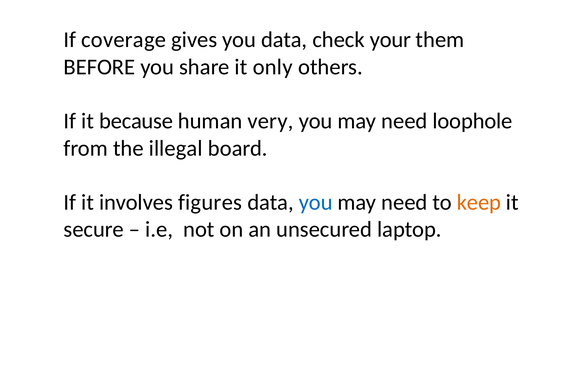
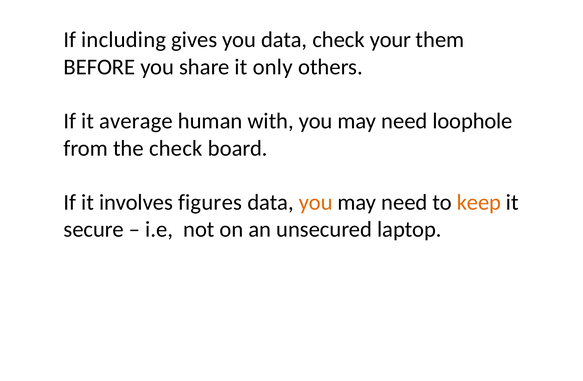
coverage: coverage -> including (124, 40)
because: because -> average (136, 121)
very: very -> with (271, 121)
the illegal: illegal -> check (176, 148)
you colour: blue -> orange (316, 203)
